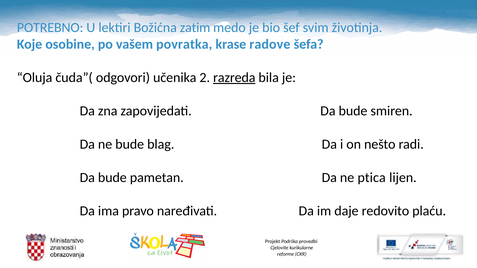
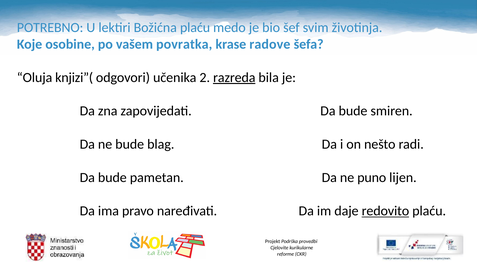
Božićna zatim: zatim -> plaću (195, 28)
čuda”(: čuda”( -> knjizi”( (74, 78)
ptica: ptica -> puno (372, 178)
redovito underline: none -> present (385, 211)
